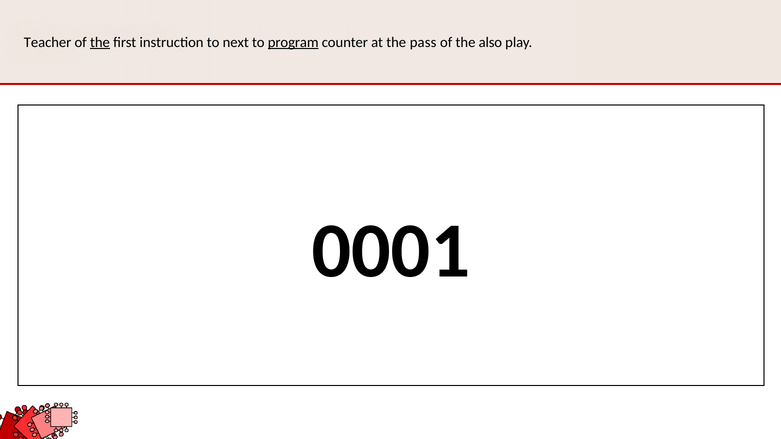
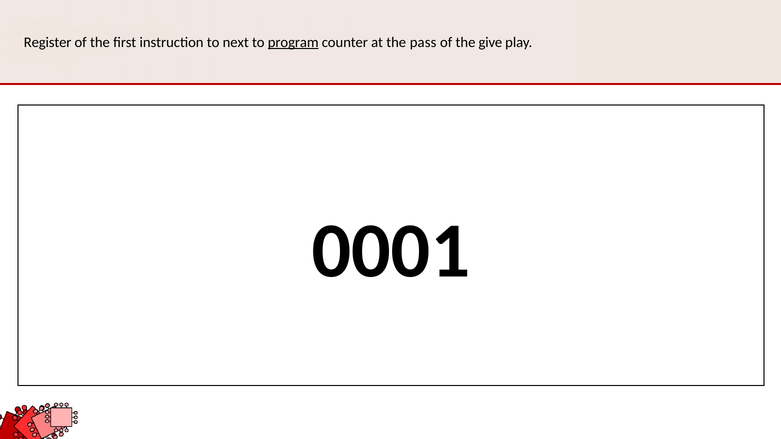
Teacher: Teacher -> Register (48, 42)
the underline: present -> none (100, 42)
also: also -> give (490, 42)
